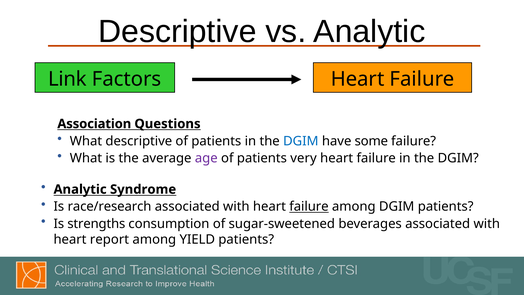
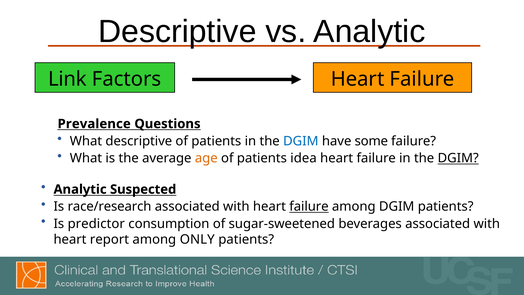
Association: Association -> Prevalence (94, 124)
age colour: purple -> orange (206, 158)
very: very -> idea (304, 158)
DGIM underline: none -> present (458, 158)
Syndrome: Syndrome -> Suspected (143, 189)
strengths: strengths -> predictor (96, 224)
YIELD: YIELD -> ONLY (197, 239)
